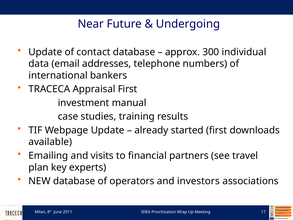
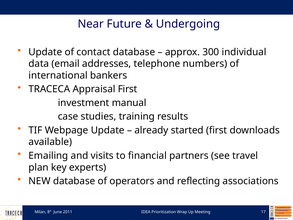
investors: investors -> reflecting (199, 181)
